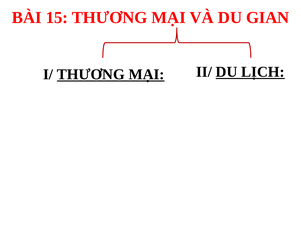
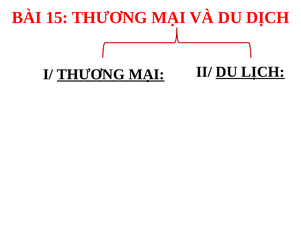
GIAN: GIAN -> DỊCH (268, 18)
